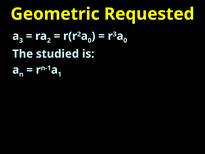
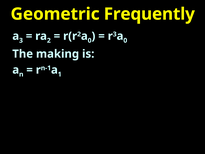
Requested: Requested -> Frequently (149, 14)
studied: studied -> making (58, 54)
